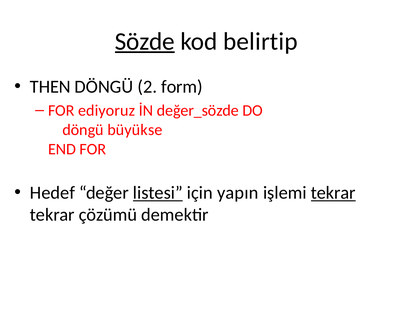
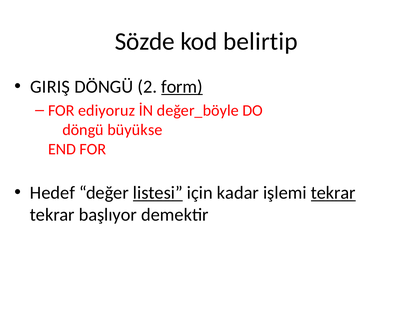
Sözde underline: present -> none (145, 41)
THEN: THEN -> GIRIŞ (50, 87)
form underline: none -> present (182, 87)
değer_sözde: değer_sözde -> değer_böyle (198, 110)
yapın: yapın -> kadar (238, 193)
çözümü: çözümü -> başlıyor (108, 215)
